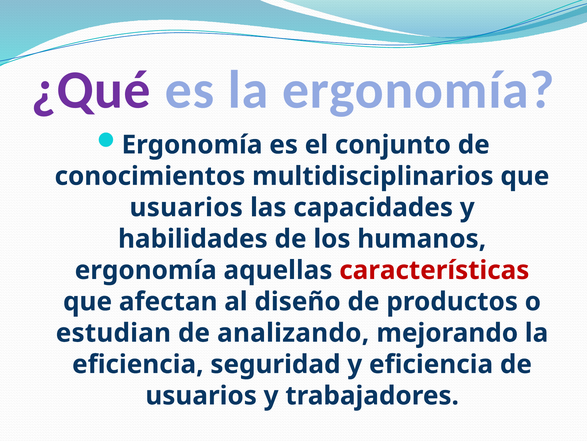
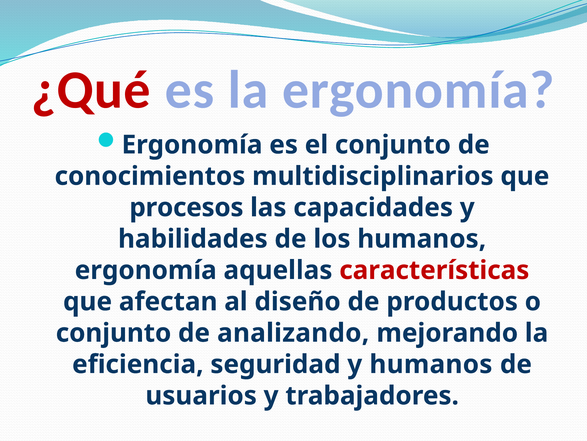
¿Qué colour: purple -> red (91, 90)
usuarios: usuarios -> procesos (186, 207)
estudian: estudian -> conjunto (114, 332)
y eficiencia: eficiencia -> humanos (431, 364)
